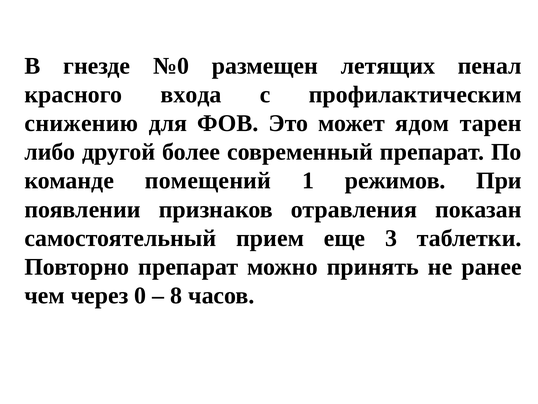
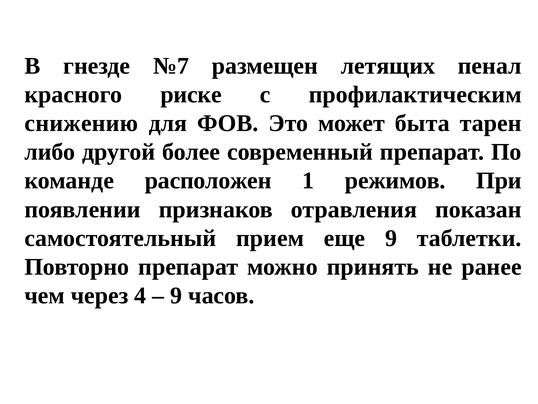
№0: №0 -> №7 (171, 66)
входа: входа -> риске (191, 94)
ядом: ядом -> быта (422, 123)
помещений: помещений -> расположен (208, 181)
еще 3: 3 -> 9 (391, 238)
0: 0 -> 4 (140, 295)
8: 8 -> 9 (176, 295)
